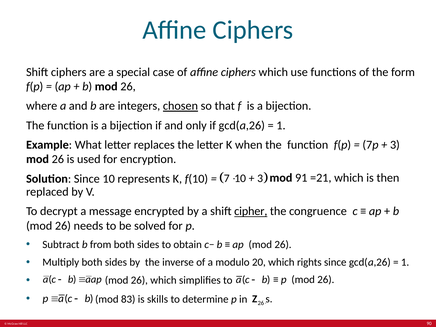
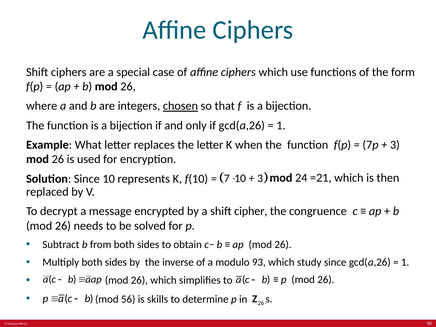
91: 91 -> 24 (301, 178)
cipher underline: present -> none (251, 211)
20: 20 -> 93 (259, 262)
rights: rights -> study (309, 262)
83: 83 -> 56 (128, 299)
